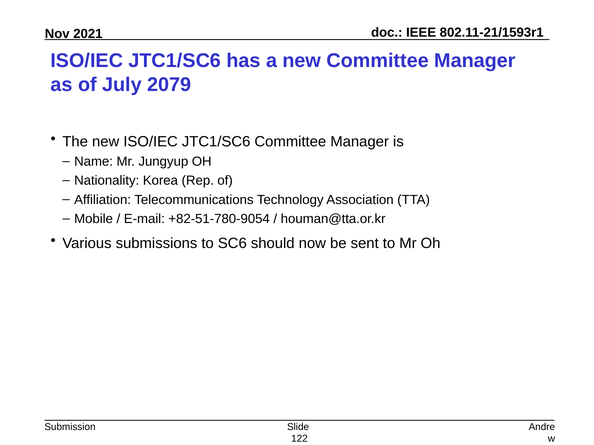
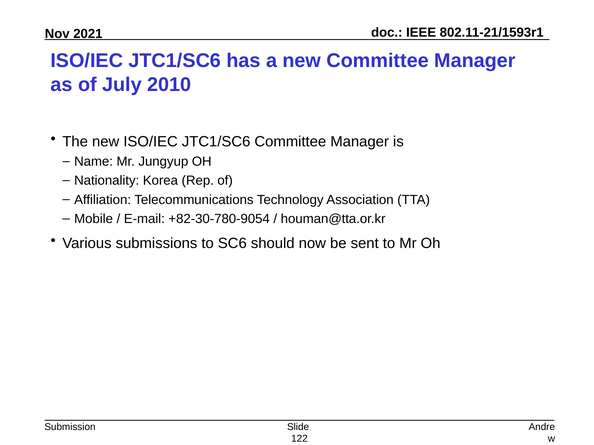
2079: 2079 -> 2010 (169, 85)
+82-51-780-9054: +82-51-780-9054 -> +82-30-780-9054 (219, 219)
